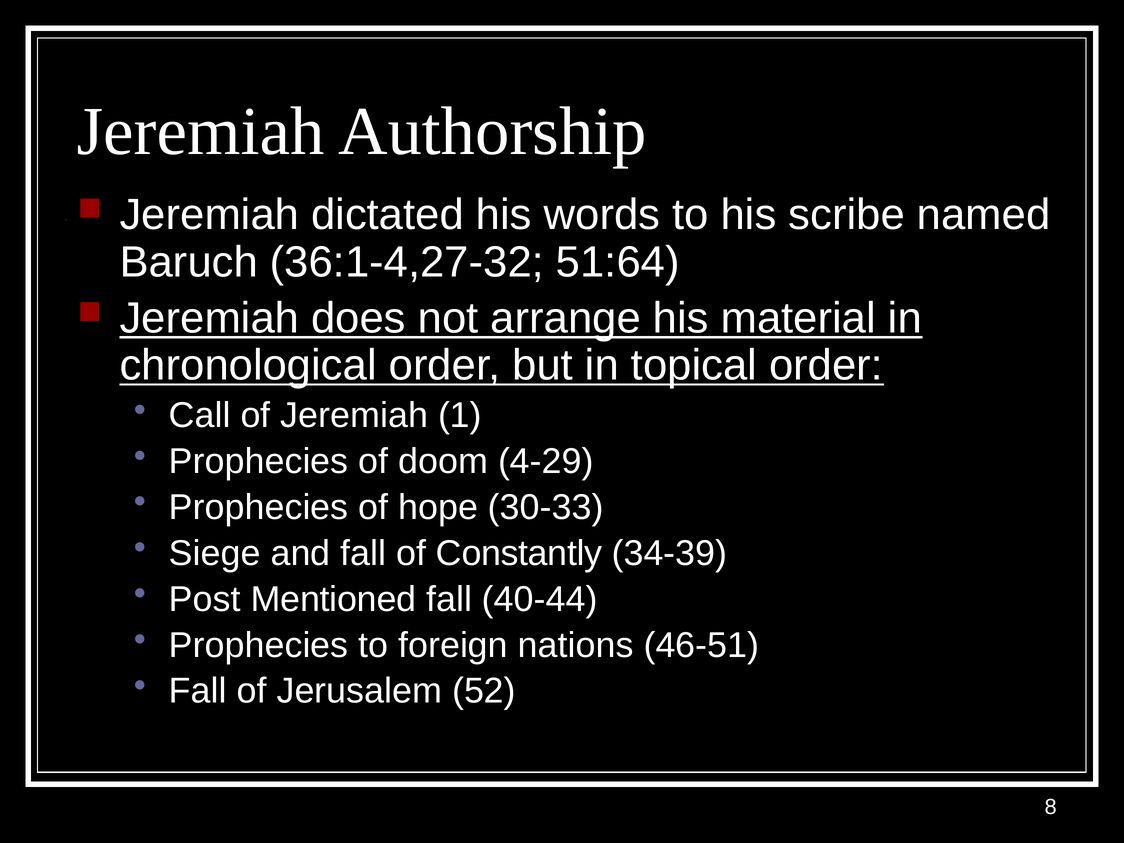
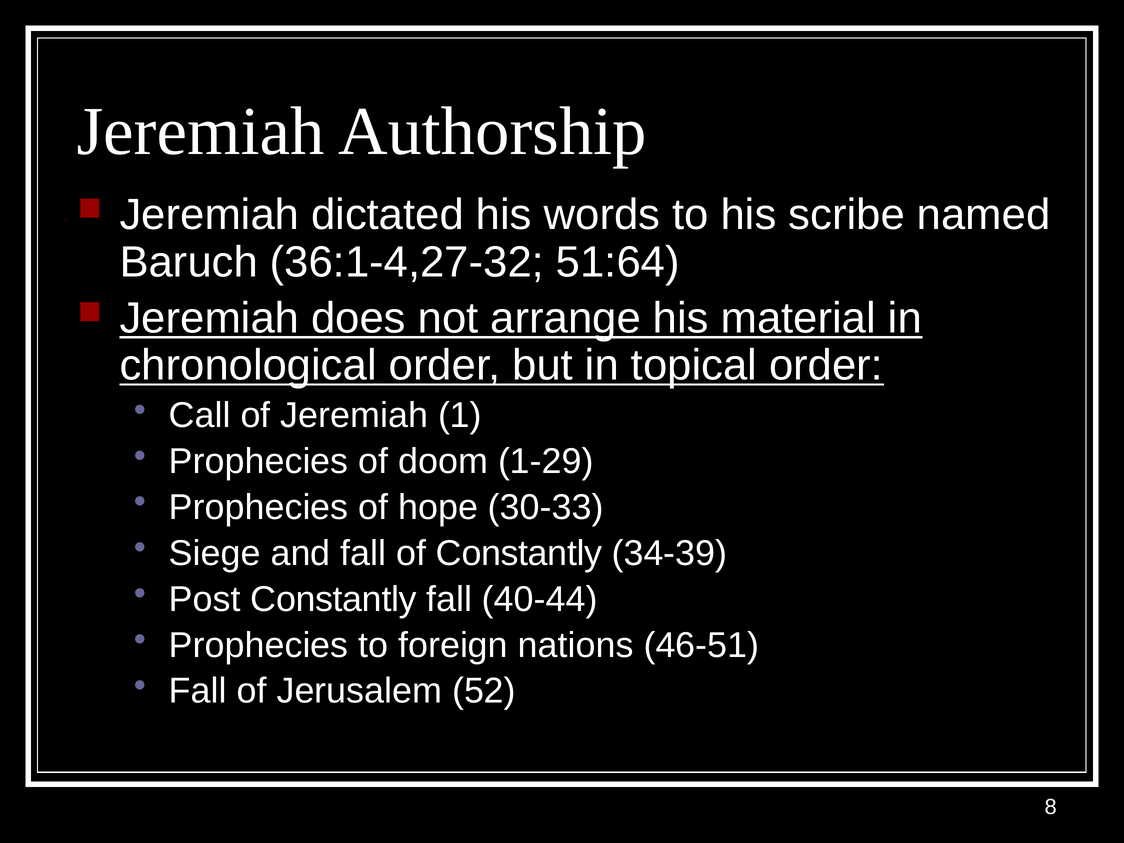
4-29: 4-29 -> 1-29 (546, 461)
Post Mentioned: Mentioned -> Constantly (334, 599)
